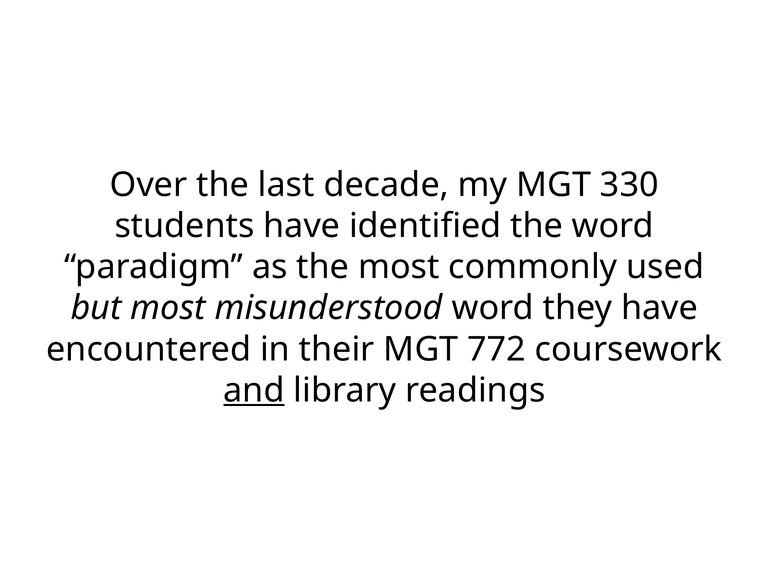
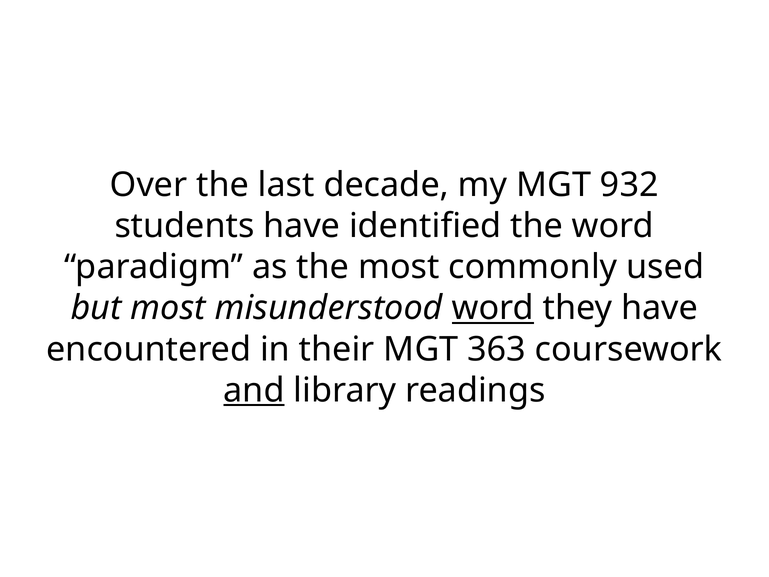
330: 330 -> 932 (629, 185)
word underline: none -> present (493, 308)
772: 772 -> 363 (497, 349)
